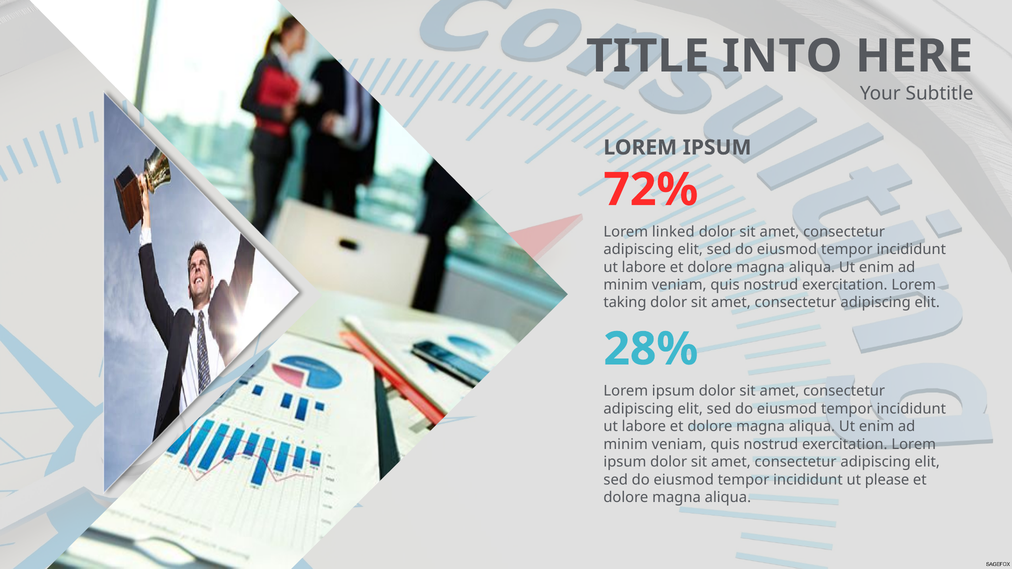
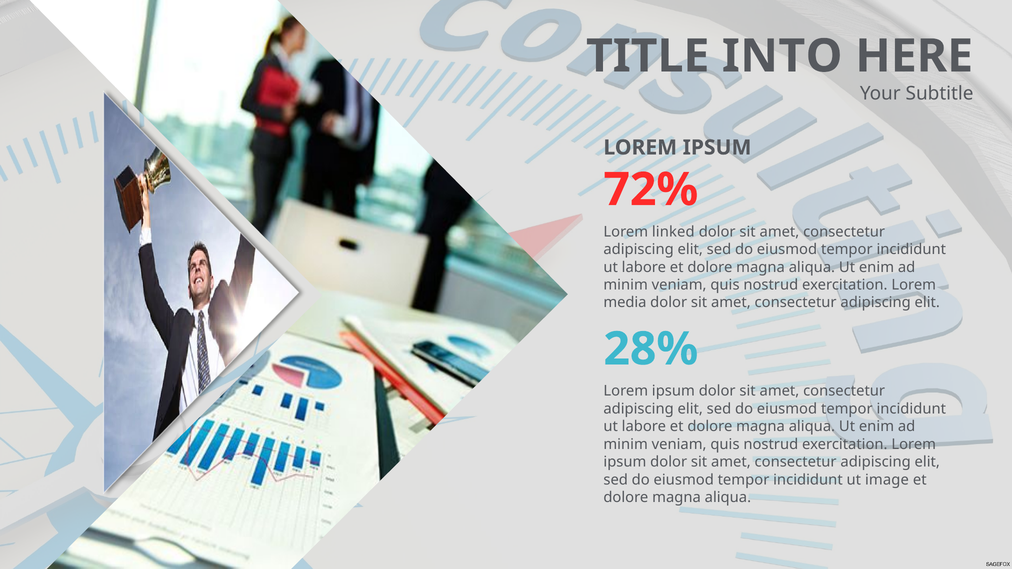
taking: taking -> media (625, 303)
please: please -> image (887, 480)
